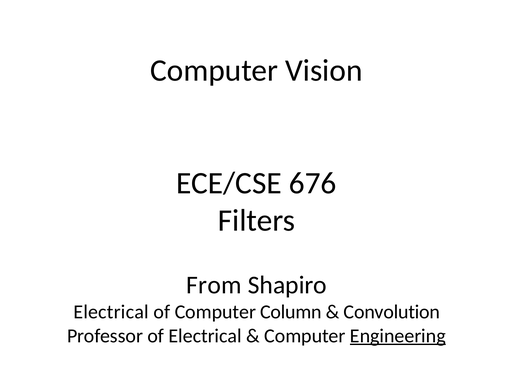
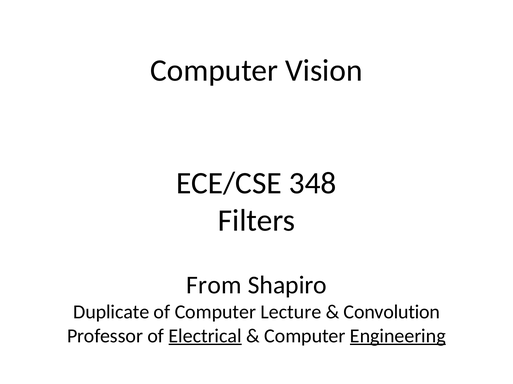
676: 676 -> 348 (313, 183)
Electrical: Electrical -> Duplicate (111, 313)
Column: Column -> Lecture (291, 313)
Electrical underline: none -> present (205, 337)
